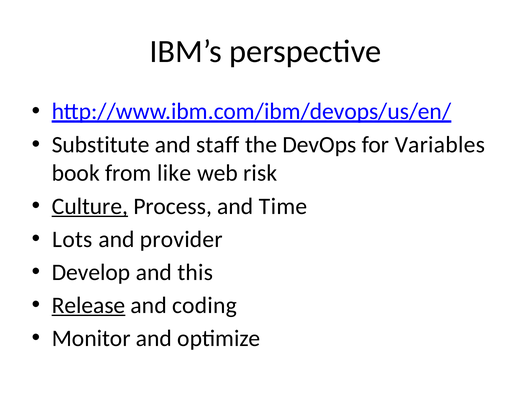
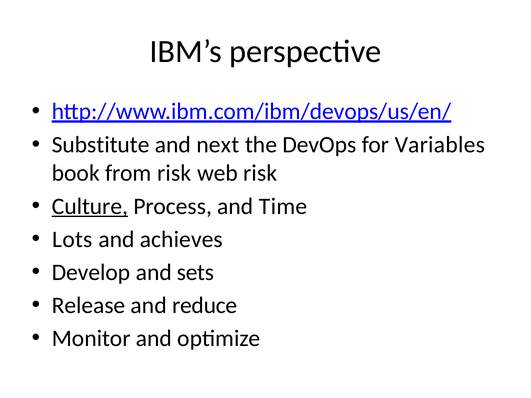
staff: staff -> next (218, 145)
from like: like -> risk (174, 173)
provider: provider -> achieves (181, 239)
this: this -> sets (195, 272)
Release underline: present -> none (89, 306)
coding: coding -> reduce (205, 306)
